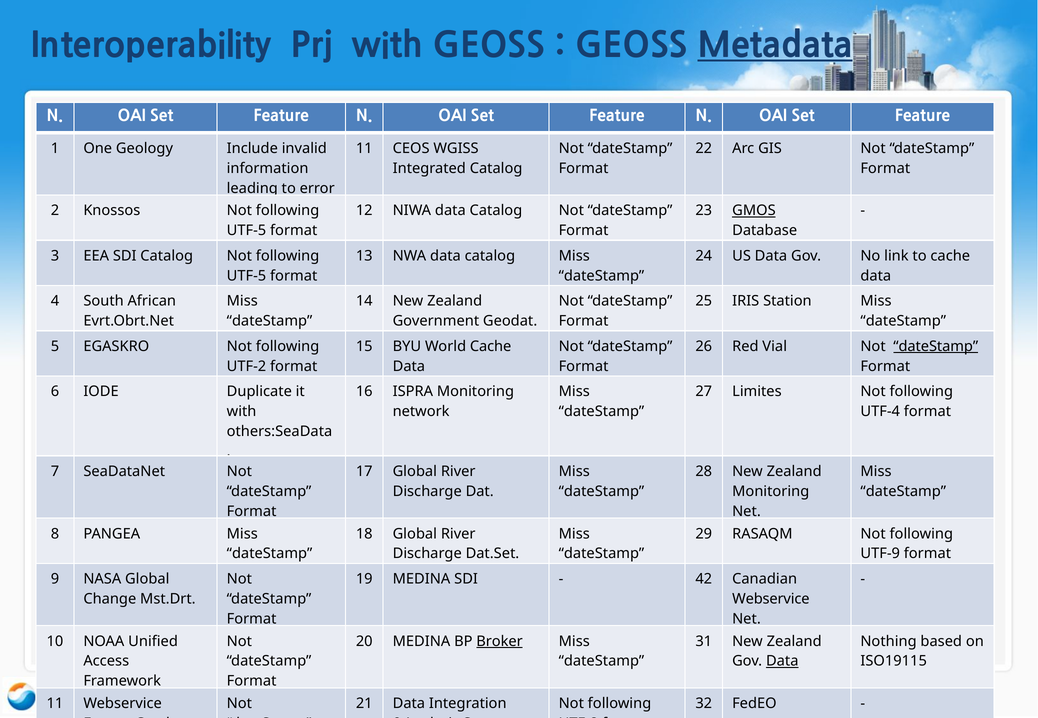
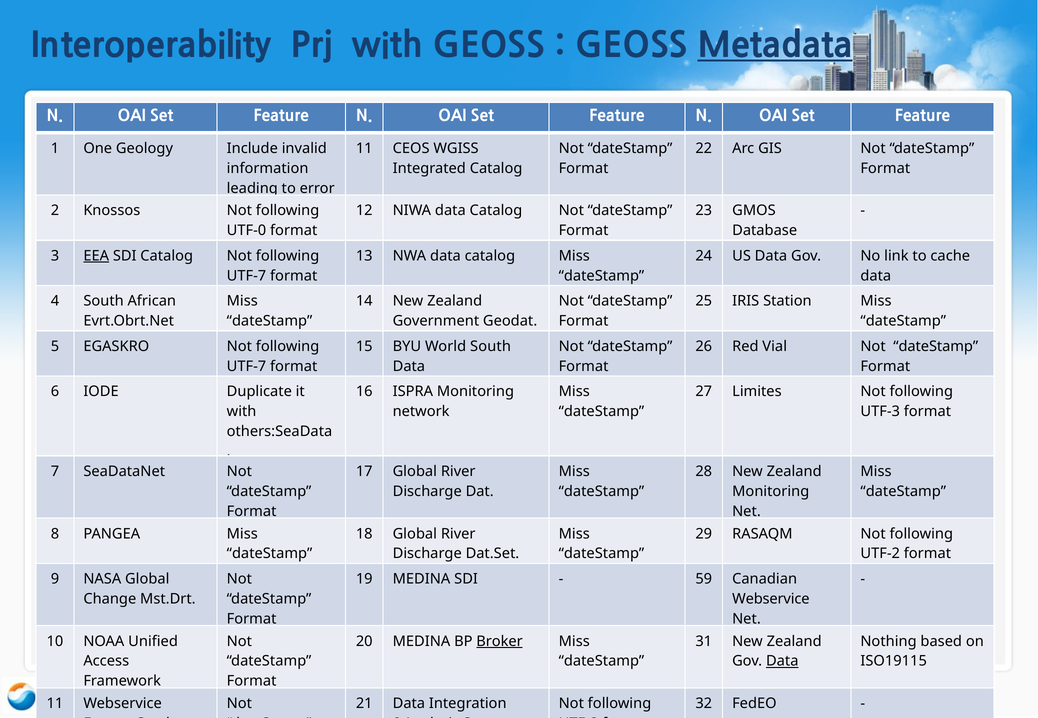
GMOS underline: present -> none (754, 211)
UTF-5: UTF-5 -> UTF-0 (246, 231)
EEA underline: none -> present (96, 256)
UTF-5: UTF-5 -> UTF-7 (246, 276)
World Cache: Cache -> South (490, 347)
dateStamp underline: present -> none (936, 347)
UTF-2: UTF-2 -> UTF-7 (246, 367)
UTF-4: UTF-4 -> UTF-3 (880, 412)
UTF-9: UTF-9 -> UTF-2 (880, 554)
42: 42 -> 59 (704, 579)
